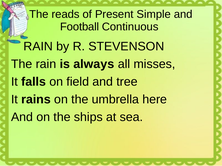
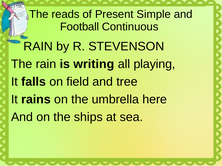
always: always -> writing (94, 64)
misses: misses -> playing (154, 64)
